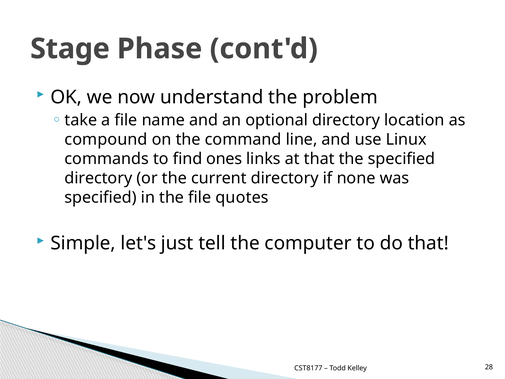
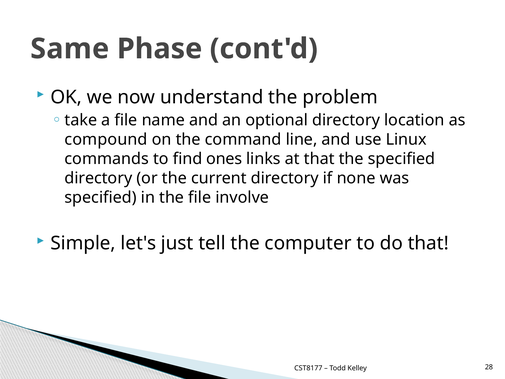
Stage: Stage -> Same (70, 49)
quotes: quotes -> involve (242, 198)
